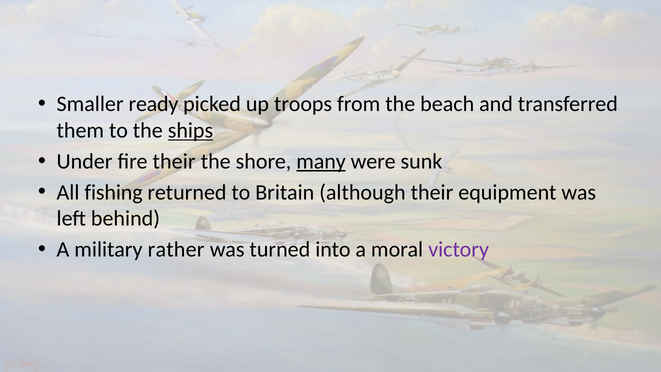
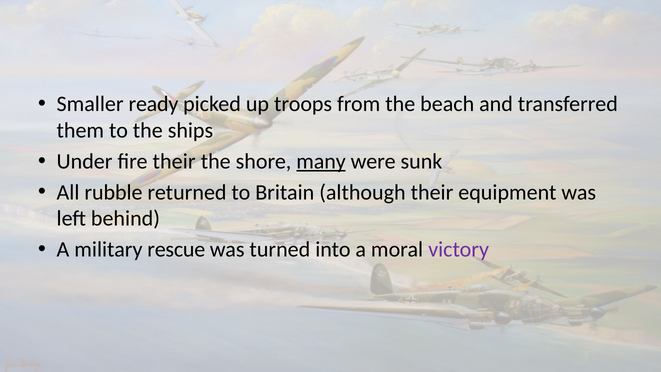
ships underline: present -> none (190, 130)
fishing: fishing -> rubble (114, 192)
rather: rather -> rescue (176, 249)
